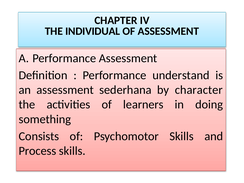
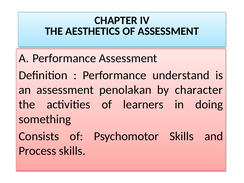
INDIVIDUAL: INDIVIDUAL -> AESTHETICS (93, 31)
sederhana: sederhana -> penolakan (125, 90)
